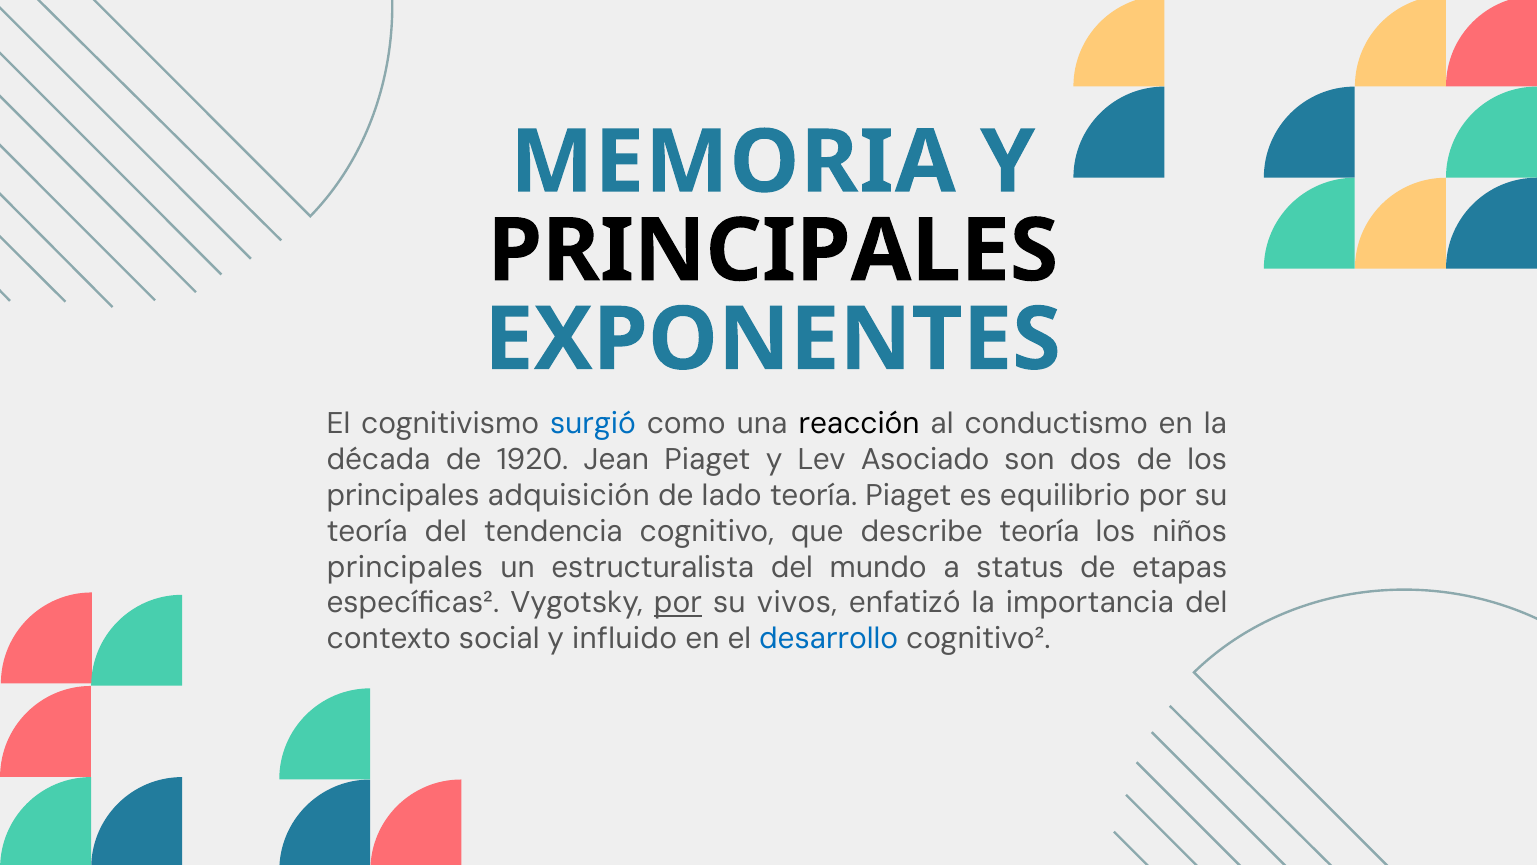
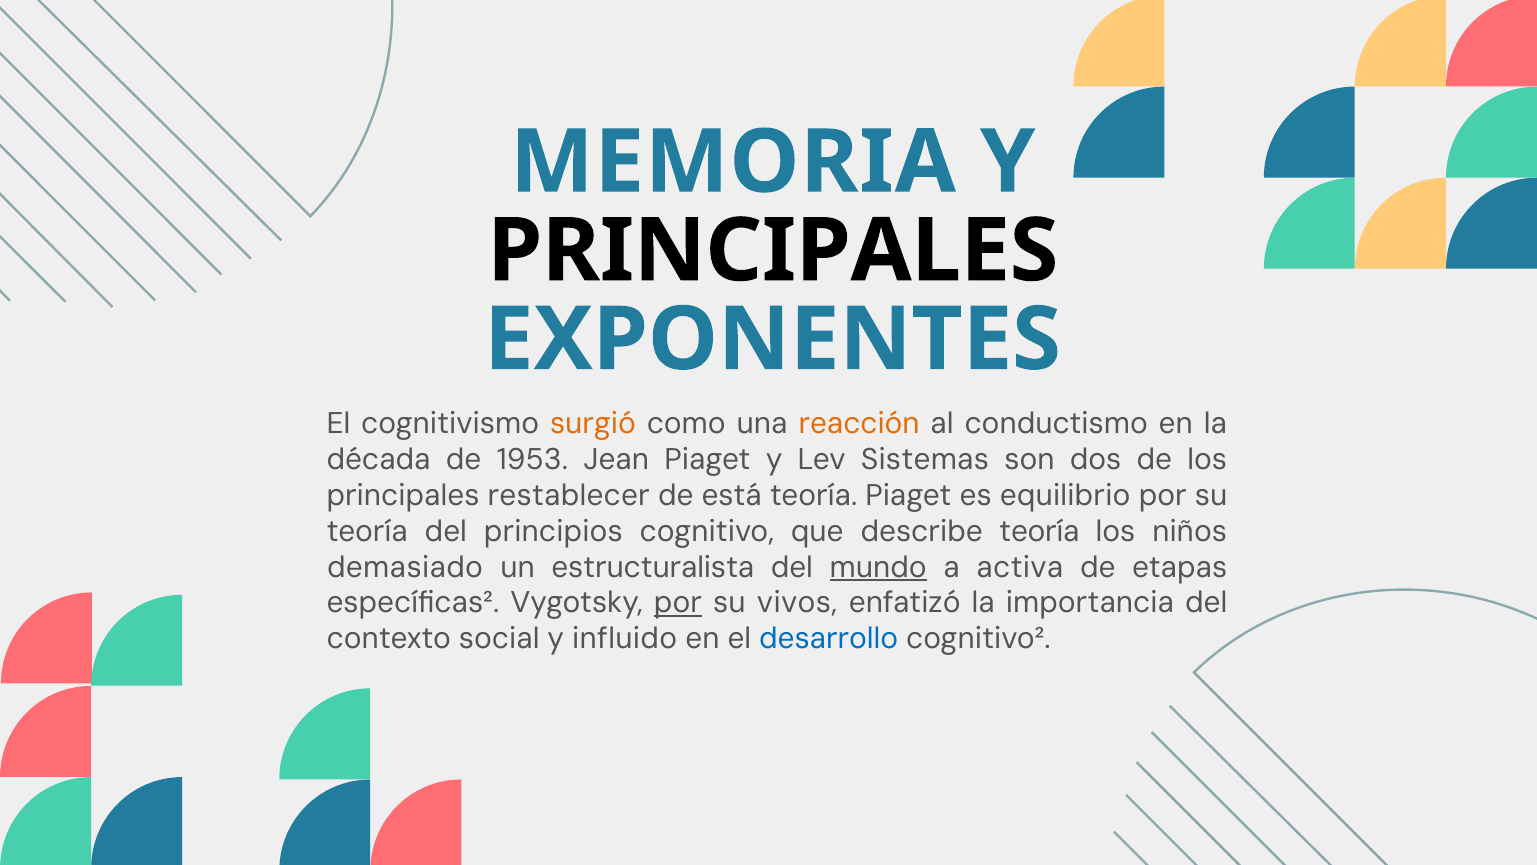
surgió colour: blue -> orange (593, 423)
reacción colour: black -> orange (859, 423)
1920: 1920 -> 1953 (532, 459)
Asociado: Asociado -> Sistemas (925, 459)
adquisición: adquisición -> restablecer (569, 495)
lado: lado -> está (732, 495)
tendencia: tendencia -> principios (553, 531)
principales: principales -> demasiado (405, 567)
mundo underline: none -> present (878, 567)
status: status -> activa (1020, 567)
